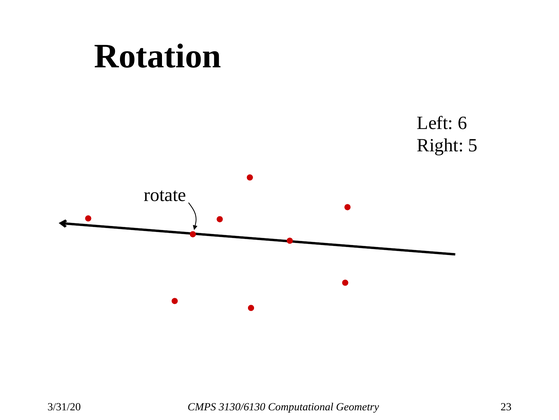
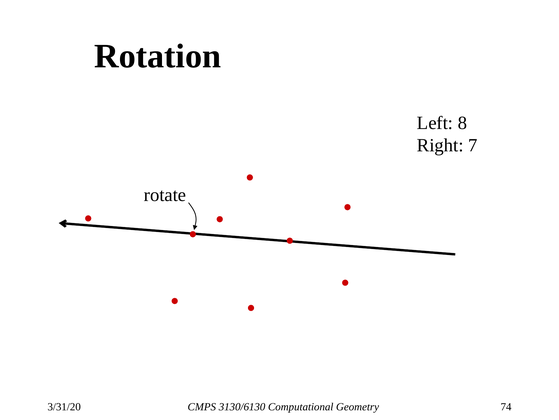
6: 6 -> 8 (462, 123)
5: 5 -> 7 (473, 145)
23: 23 -> 74 (506, 406)
